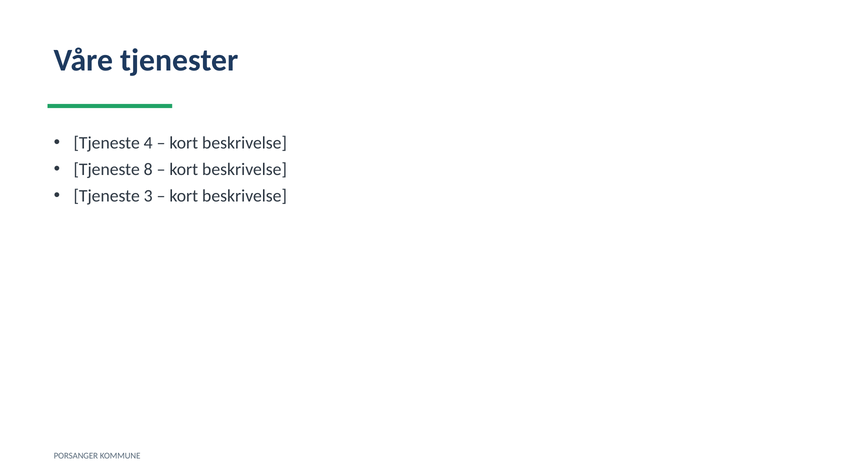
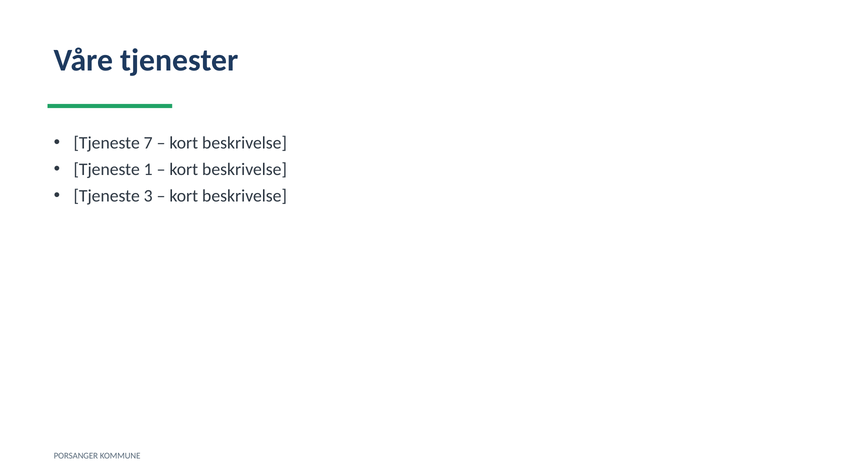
4: 4 -> 7 (148, 143)
8: 8 -> 1 (148, 170)
